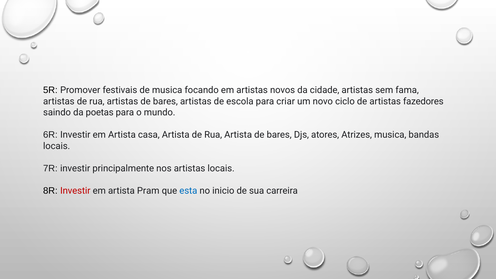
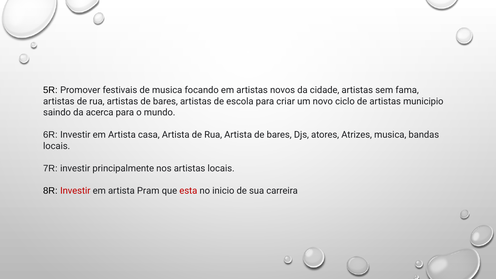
fazedores: fazedores -> municipio (423, 101)
poetas: poetas -> acerca (100, 113)
esta colour: blue -> red (188, 191)
